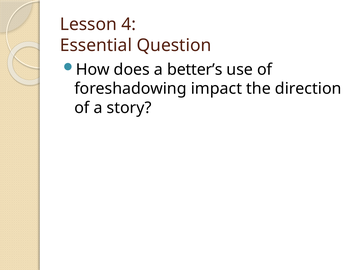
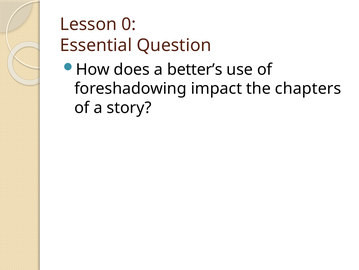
4: 4 -> 0 (129, 24)
direction: direction -> chapters (308, 88)
